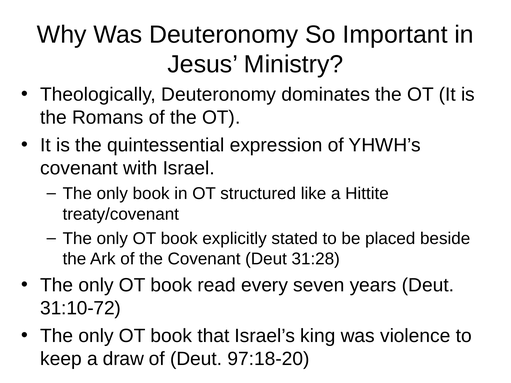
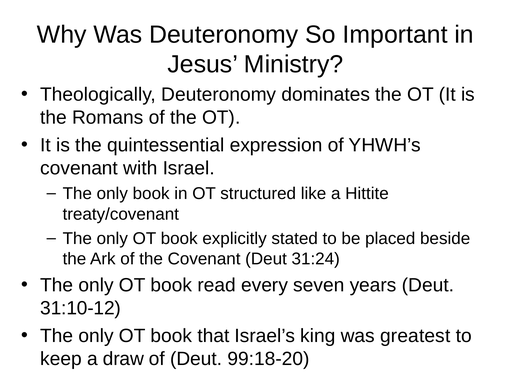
31:28: 31:28 -> 31:24 (316, 259)
31:10-72: 31:10-72 -> 31:10-12 (81, 309)
violence: violence -> greatest (415, 336)
97:18-20: 97:18-20 -> 99:18-20 (269, 359)
